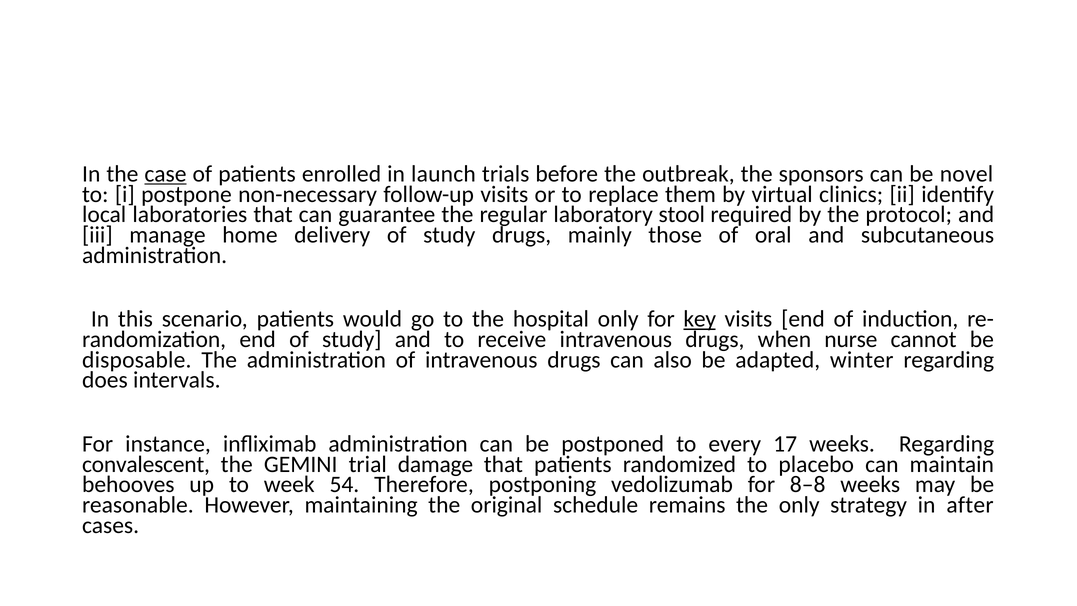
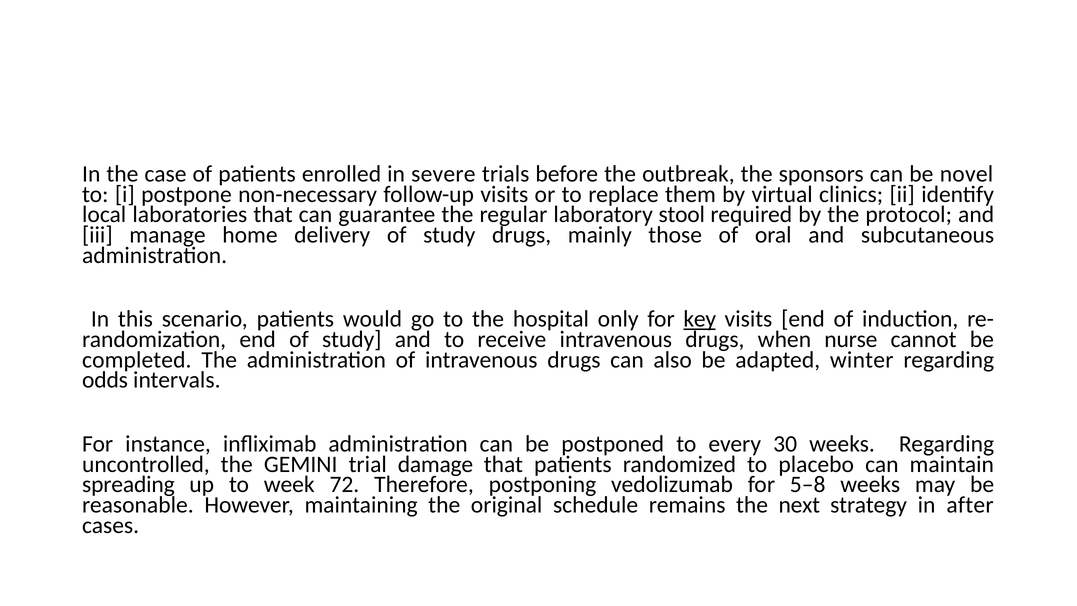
case underline: present -> none (165, 174)
launch: launch -> severe (443, 174)
disposable: disposable -> completed (137, 360)
does: does -> odds (105, 380)
17: 17 -> 30 (785, 444)
convalescent: convalescent -> uncontrolled (146, 464)
behooves: behooves -> spreading (128, 484)
54: 54 -> 72 (344, 484)
8–8: 8–8 -> 5–8 (808, 484)
the only: only -> next (799, 505)
